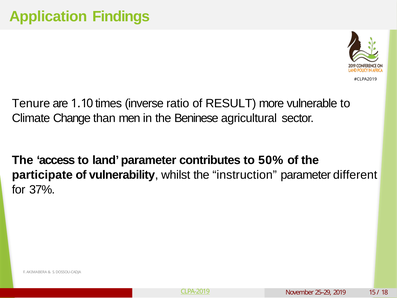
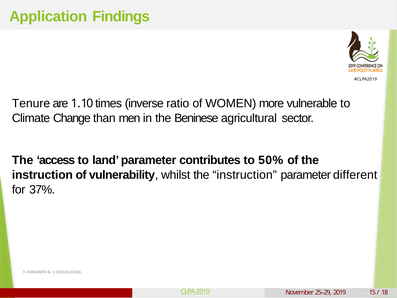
RESULT: RESULT -> WOMEN (231, 103)
participate: participate -> instruction (42, 175)
